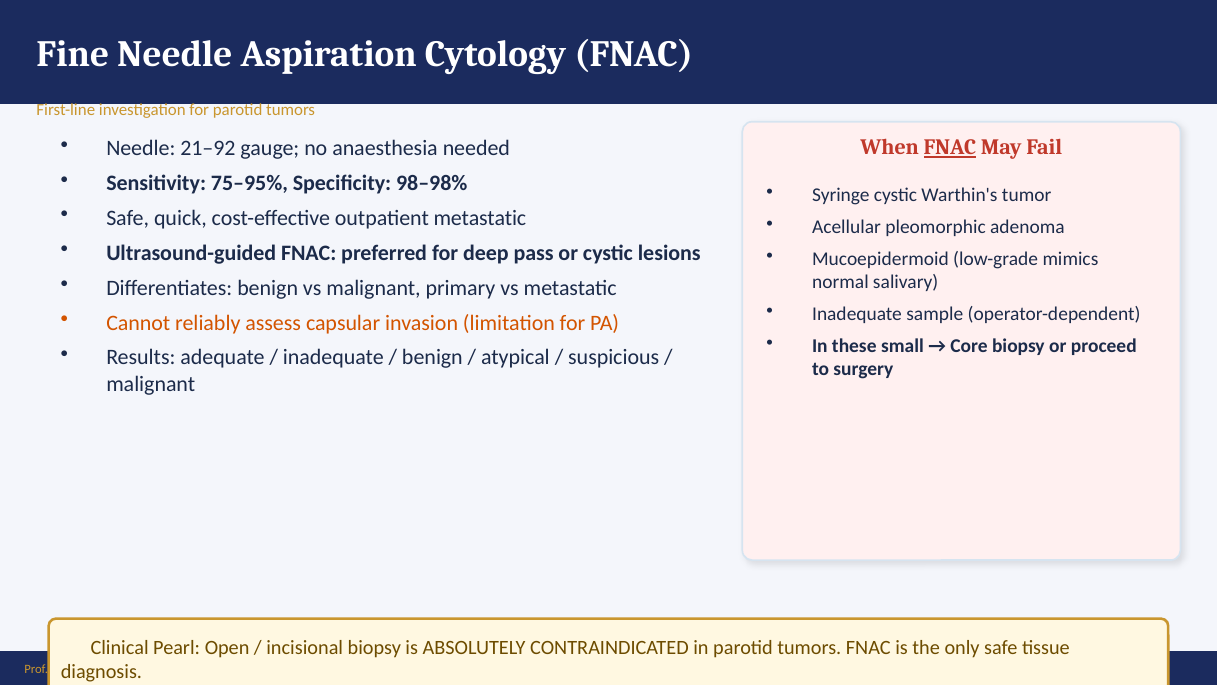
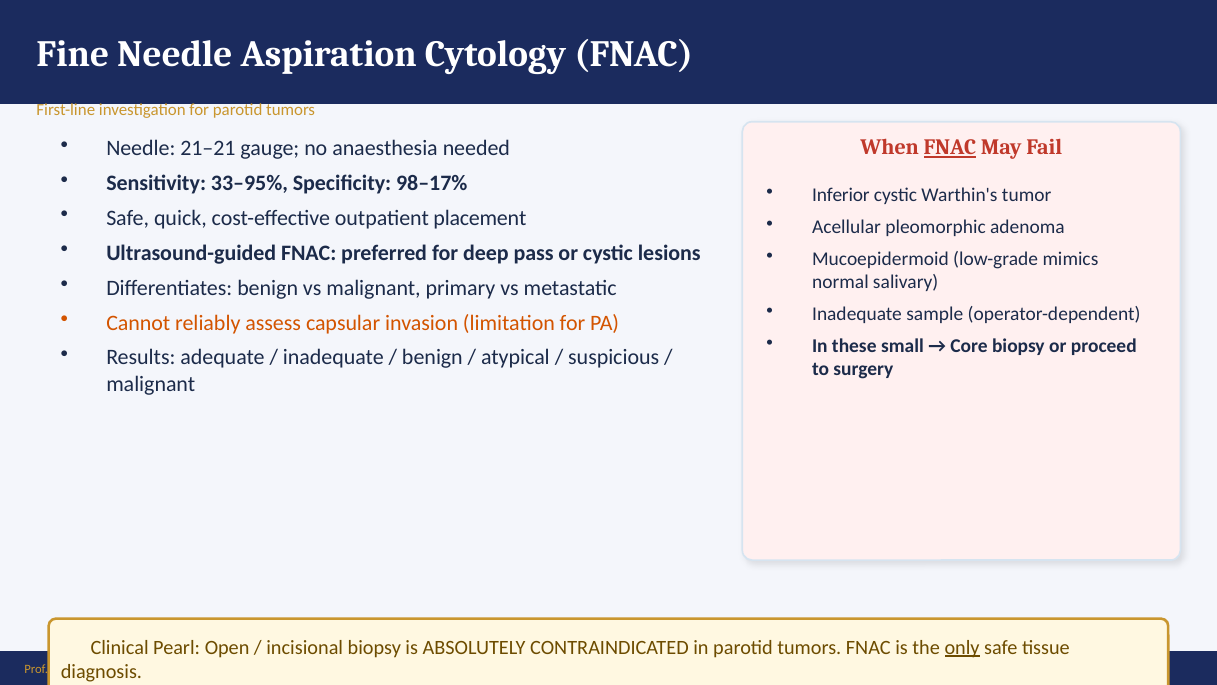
21–92: 21–92 -> 21–21 (208, 148)
75–95%: 75–95% -> 33–95% (249, 183)
98–98%: 98–98% -> 98–17% (432, 183)
Syringe: Syringe -> Inferior (841, 195)
outpatient metastatic: metastatic -> placement (480, 218)
only underline: none -> present (962, 647)
